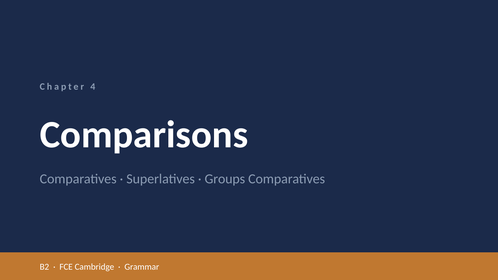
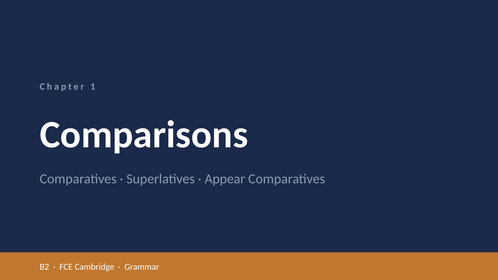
4: 4 -> 1 (93, 87)
Groups: Groups -> Appear (225, 179)
